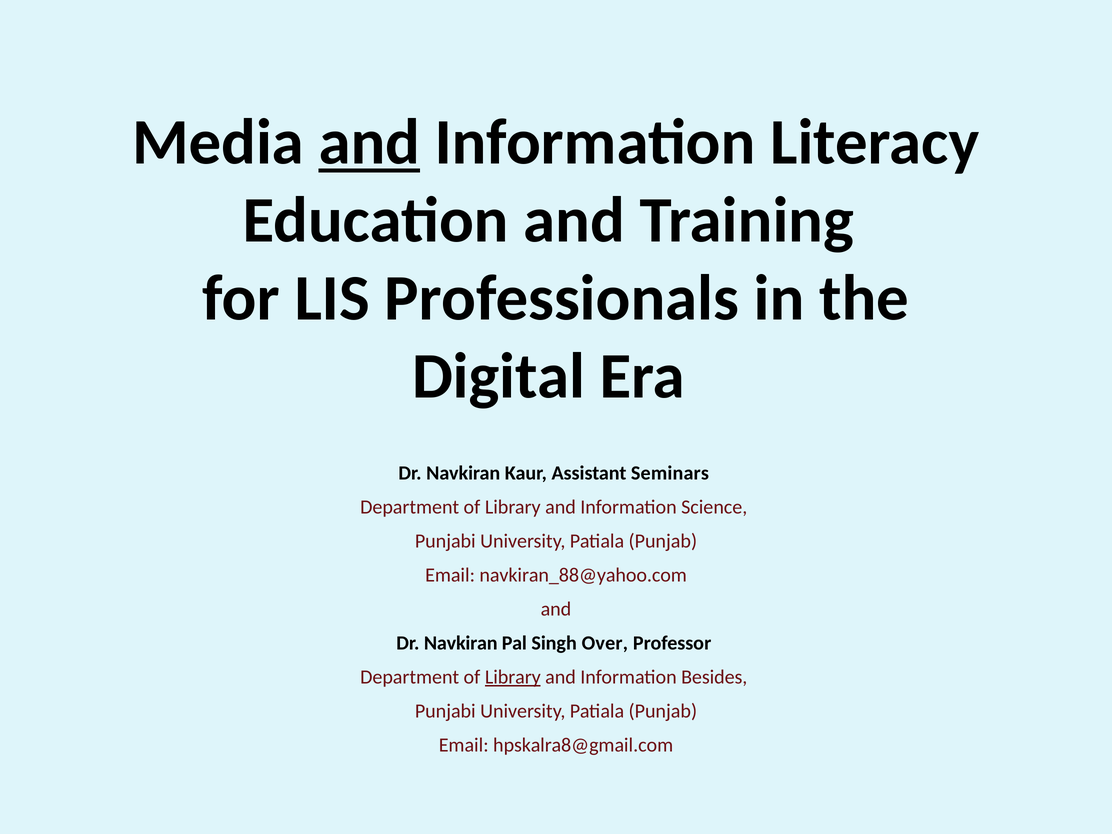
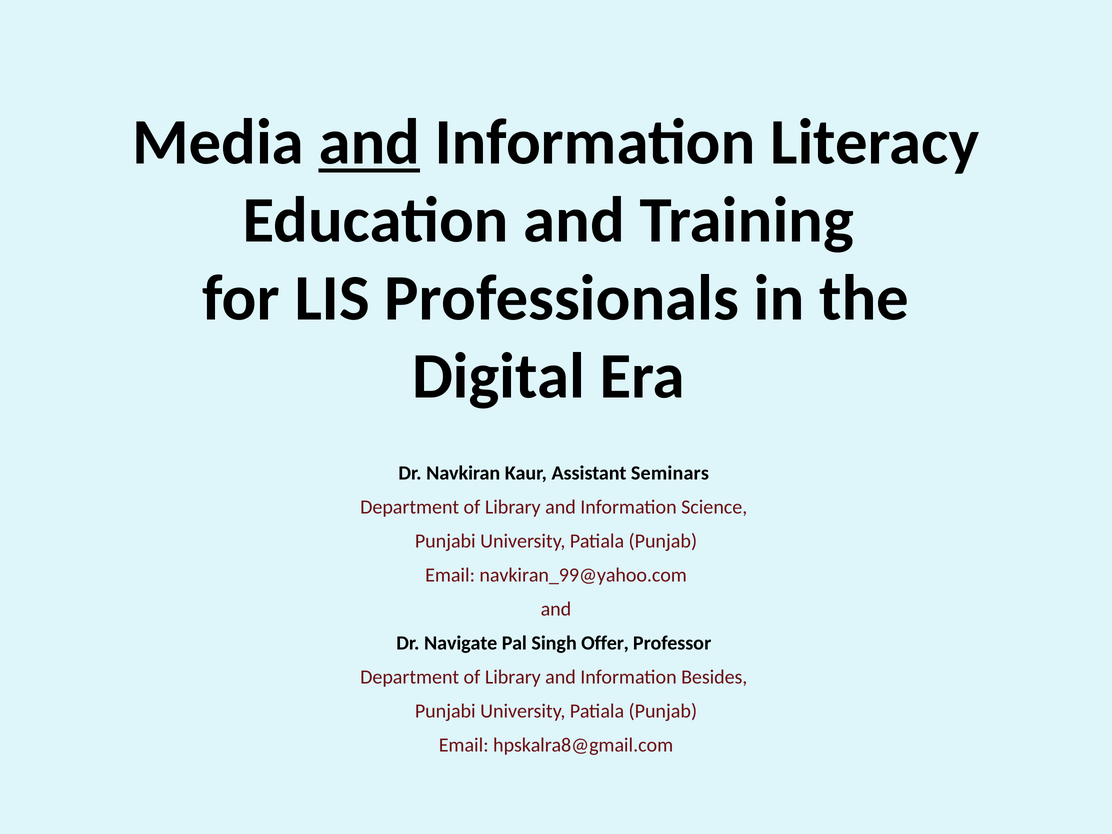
navkiran_88@yahoo.com: navkiran_88@yahoo.com -> navkiran_99@yahoo.com (583, 575)
Navkiran: Navkiran -> Navigate (461, 643)
Over: Over -> Offer (605, 643)
Library underline: present -> none (513, 677)
